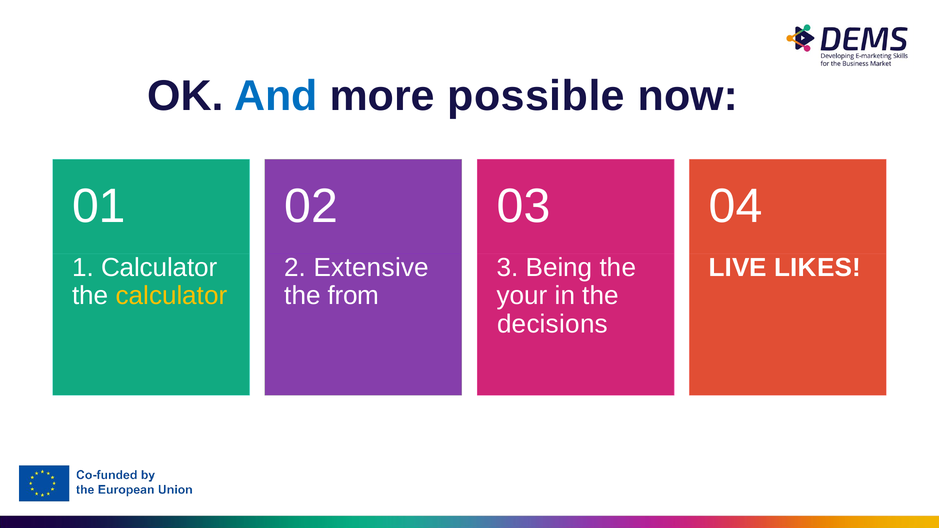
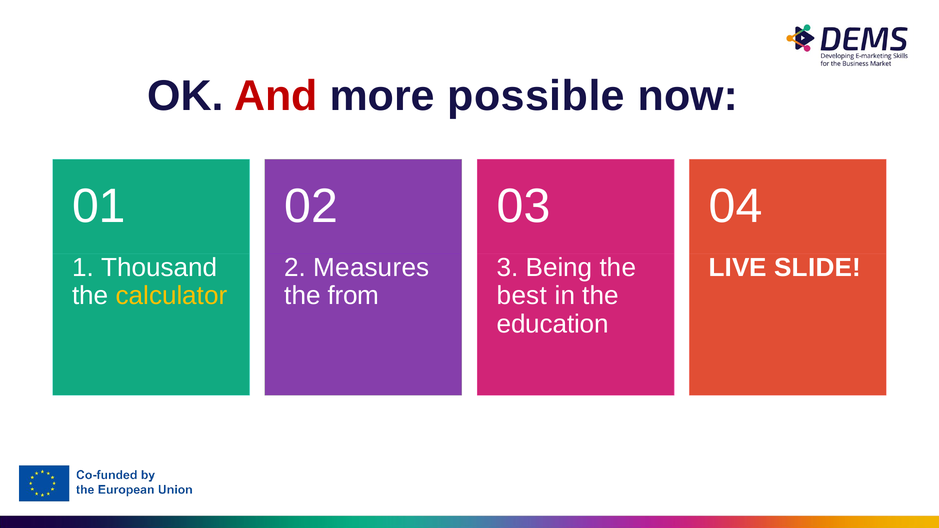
And colour: blue -> red (276, 96)
1 Calculator: Calculator -> Thousand (159, 268)
Extensive: Extensive -> Measures (371, 268)
LIKES: LIKES -> SLIDE (818, 268)
your: your -> best (522, 296)
decisions: decisions -> education (553, 324)
